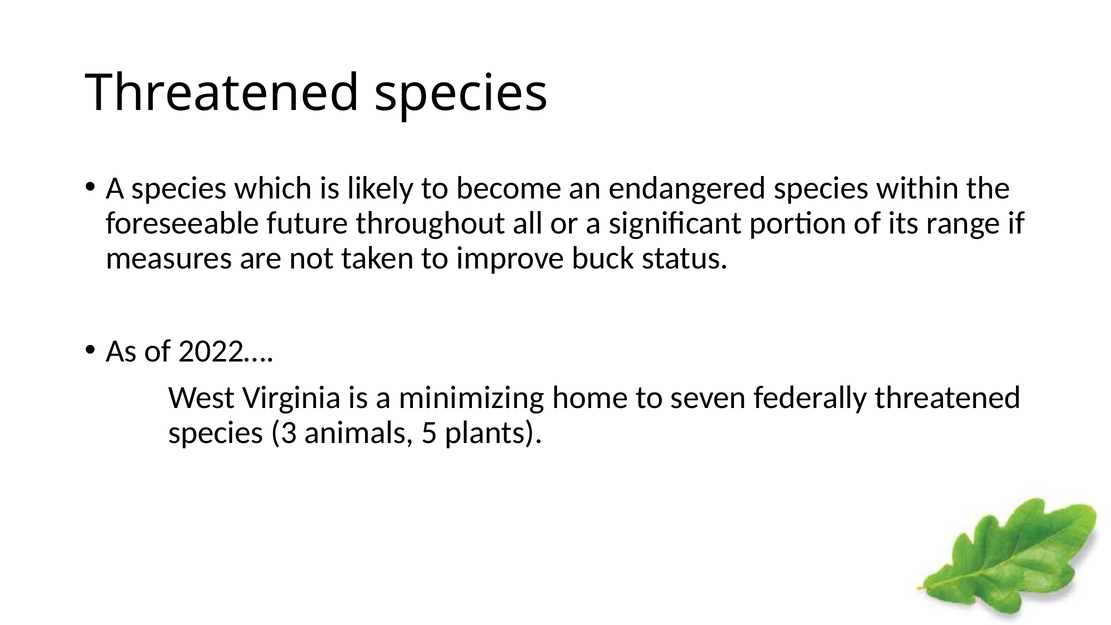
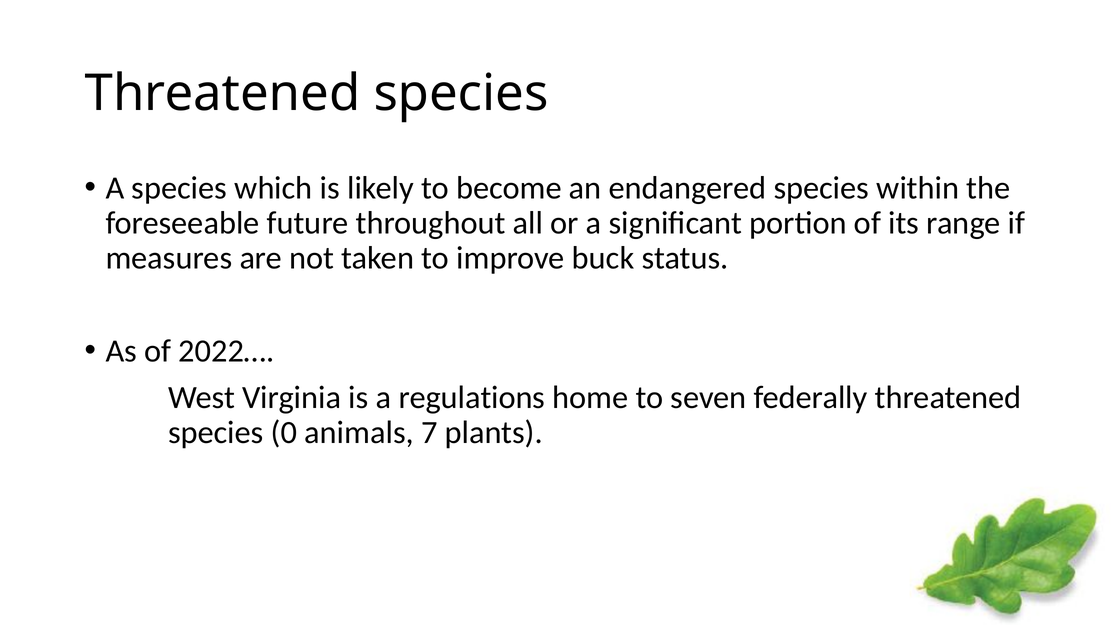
minimizing: minimizing -> regulations (472, 398)
3: 3 -> 0 (284, 433)
5: 5 -> 7 (429, 433)
